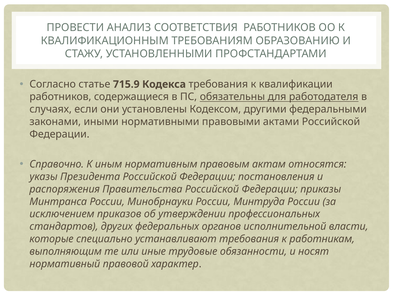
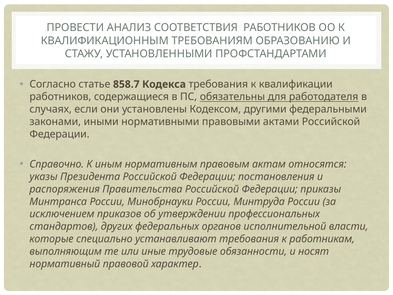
715.9: 715.9 -> 858.7 (126, 84)
